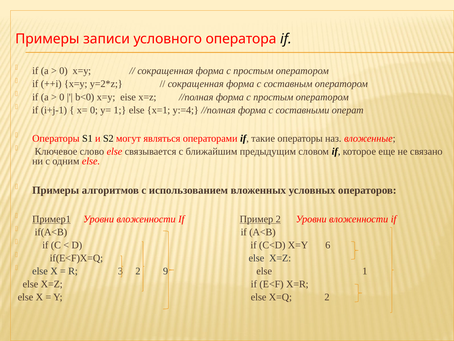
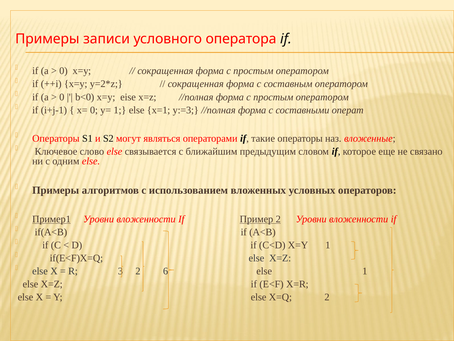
у:=4: у:=4 -> у:=3 (186, 110)
X=Y 6: 6 -> 1 (328, 245)
9: 9 -> 6 (166, 271)
